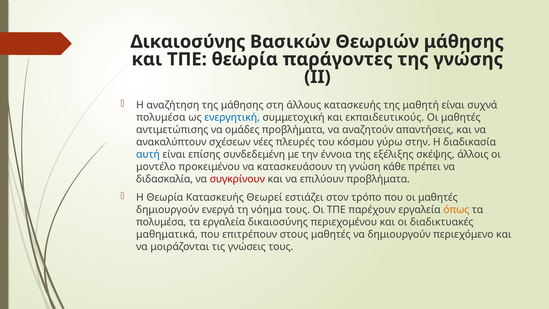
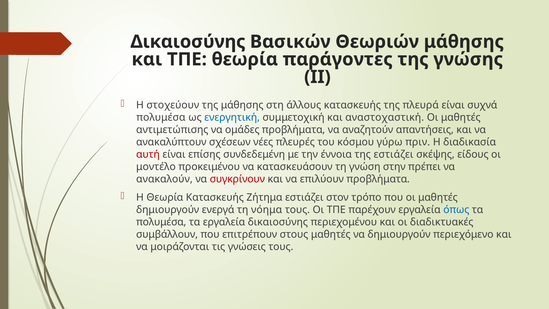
αναζήτηση: αναζήτηση -> στοχεύουν (173, 105)
μαθητή: μαθητή -> πλευρά (421, 105)
εκπαιδευτικούς: εκπαιδευτικούς -> αναστοχαστική (385, 117)
στην: στην -> πριν (418, 142)
αυτή colour: blue -> red (148, 154)
της εξέλιξης: εξέλιξης -> εστιάζει (394, 154)
άλλοις: άλλοις -> είδους (473, 154)
κάθε: κάθε -> στην (394, 167)
διδασκαλία: διδασκαλία -> ανακαλούν (164, 179)
Θεωρεί: Θεωρεί -> Ζήτημα (264, 197)
όπως colour: orange -> blue (456, 210)
μαθηματικά: μαθηματικά -> συμβάλλουν (167, 234)
